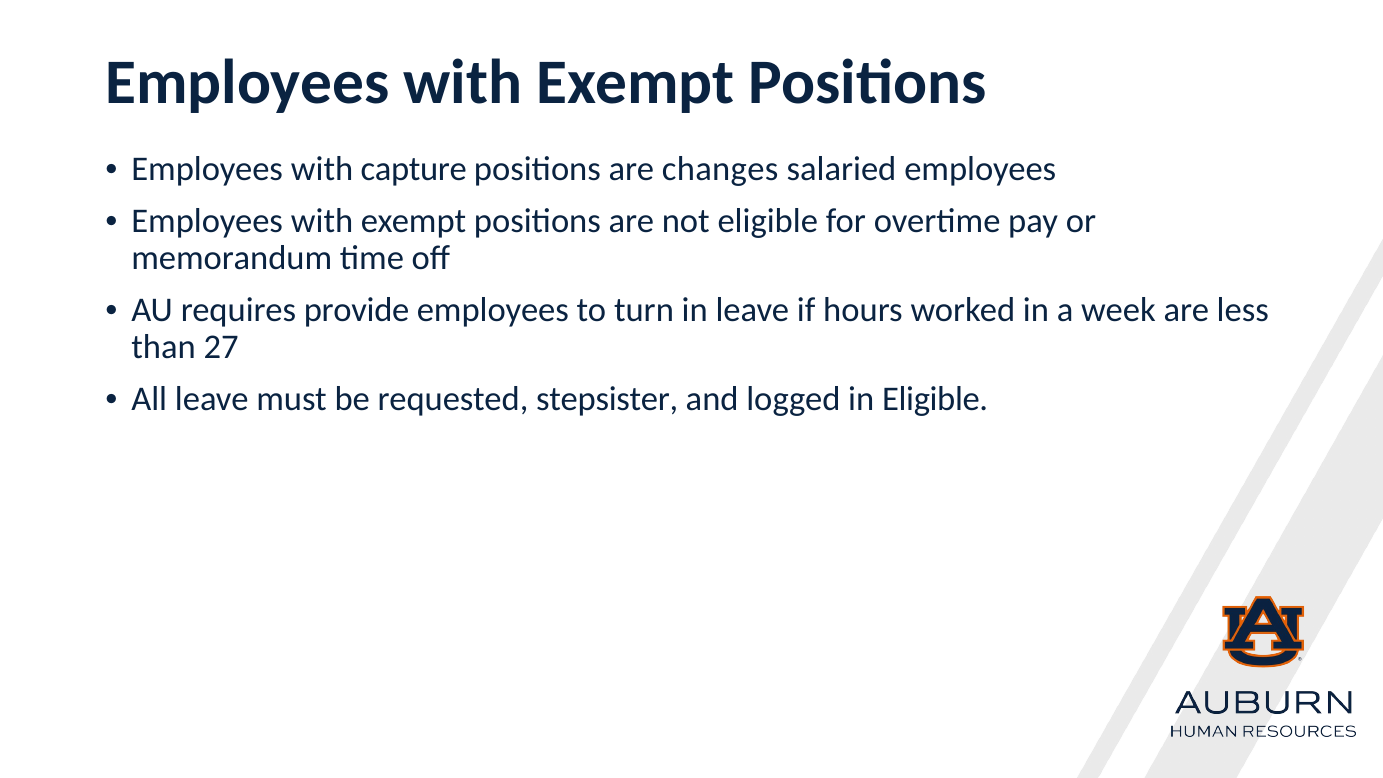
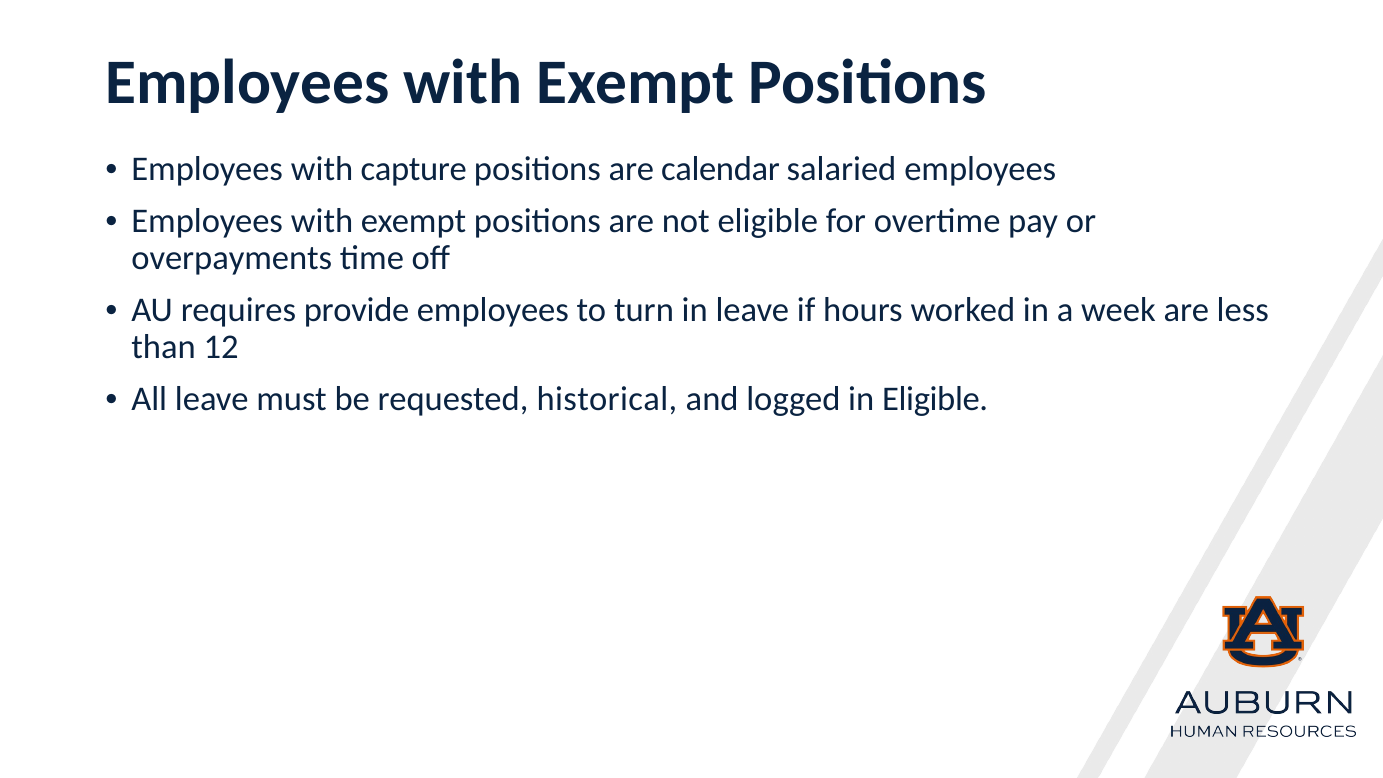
changes: changes -> calendar (720, 169)
memorandum: memorandum -> overpayments (232, 258)
27: 27 -> 12 (221, 347)
stepsister: stepsister -> historical (607, 399)
